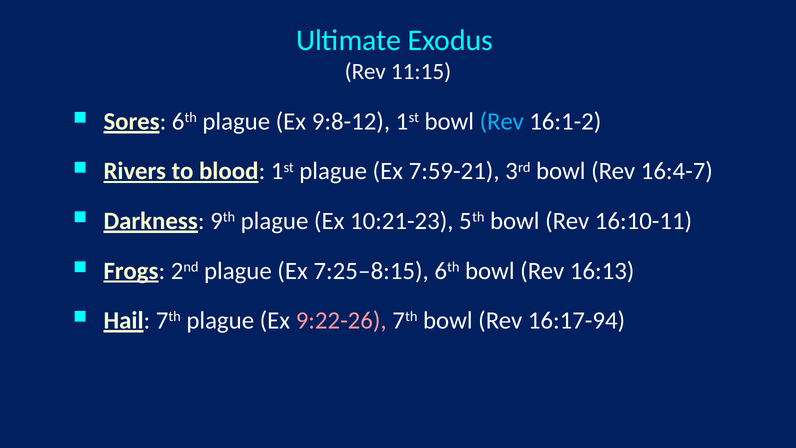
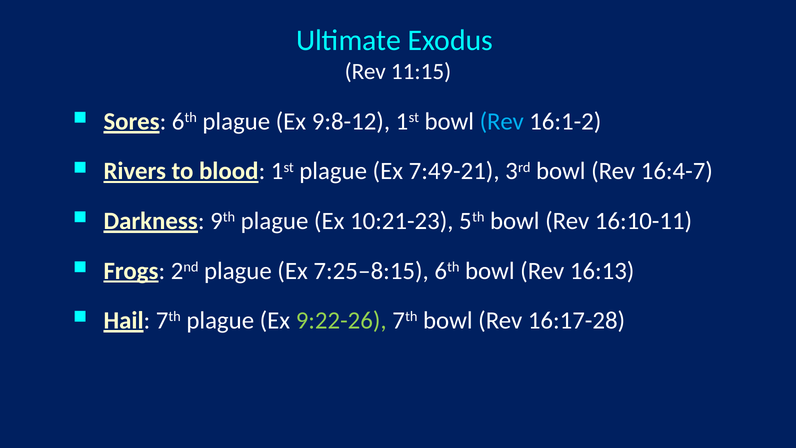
7:59-21: 7:59-21 -> 7:49-21 (454, 171)
9:22-26 colour: pink -> light green (341, 320)
16:17-94: 16:17-94 -> 16:17-28 (577, 320)
